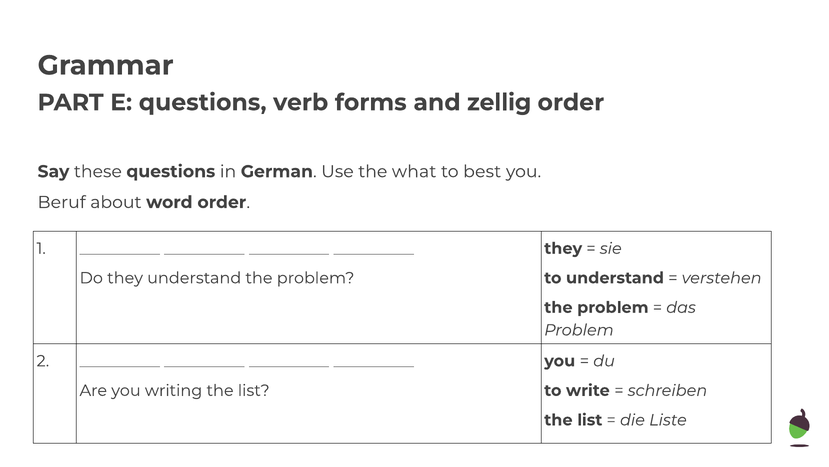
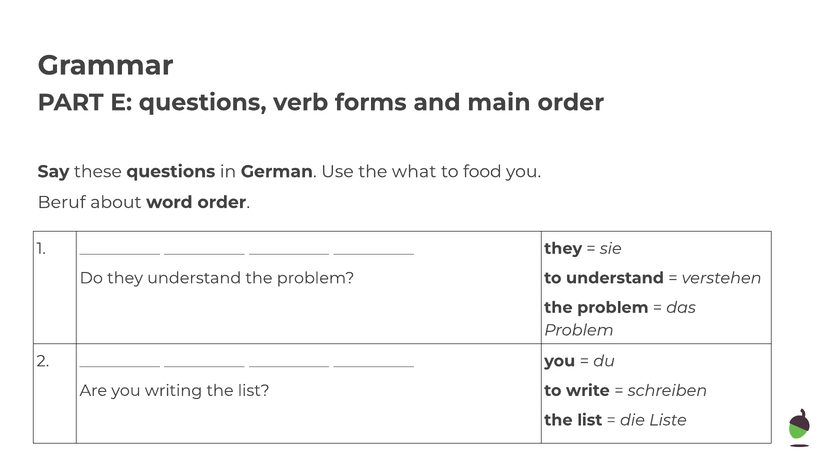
zellig: zellig -> main (499, 102)
best: best -> food (482, 171)
